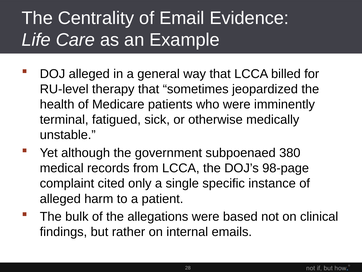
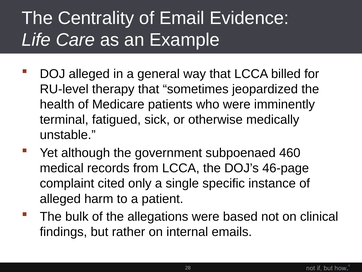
380: 380 -> 460 (290, 153)
98-page: 98-page -> 46-page (286, 168)
